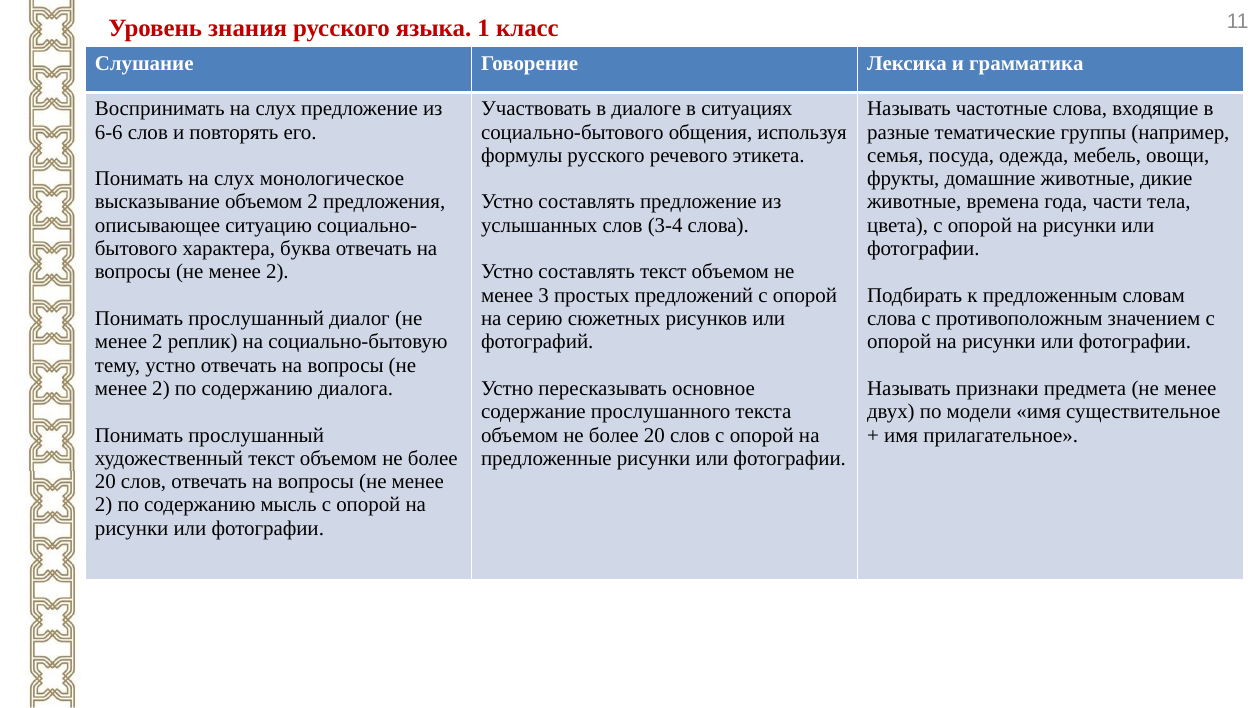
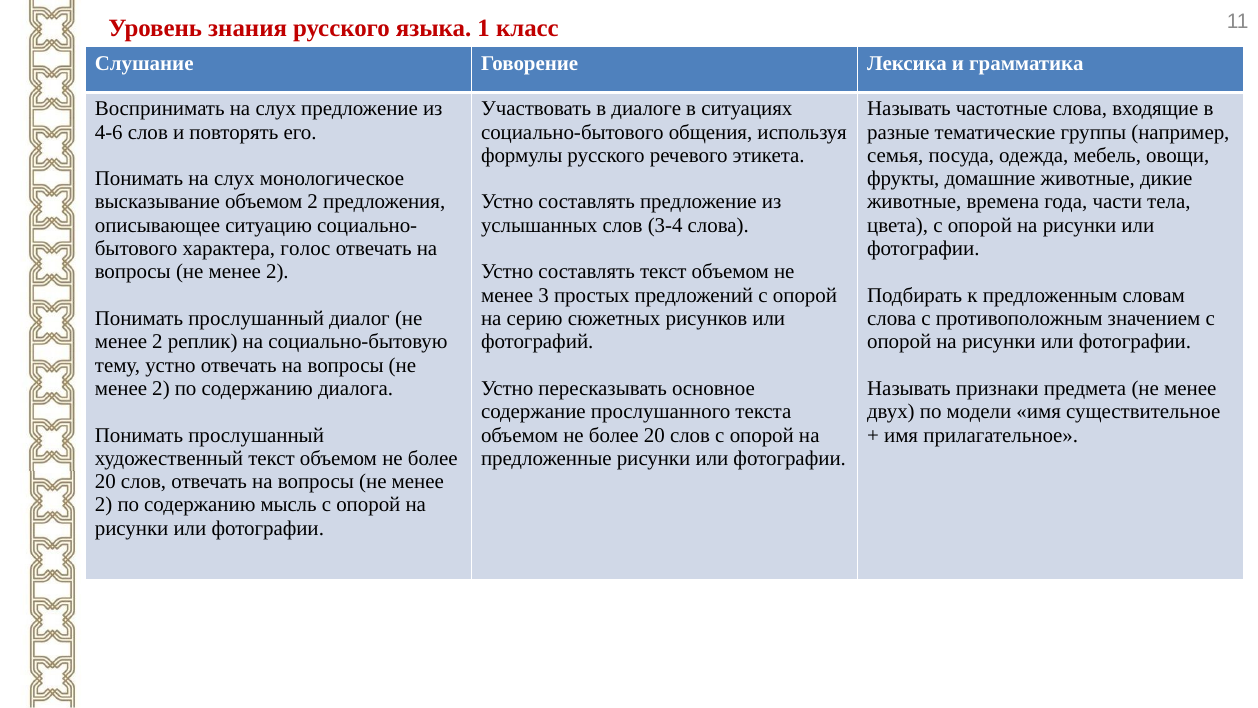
6-6: 6-6 -> 4-6 (109, 132)
буква: буква -> голос (305, 249)
